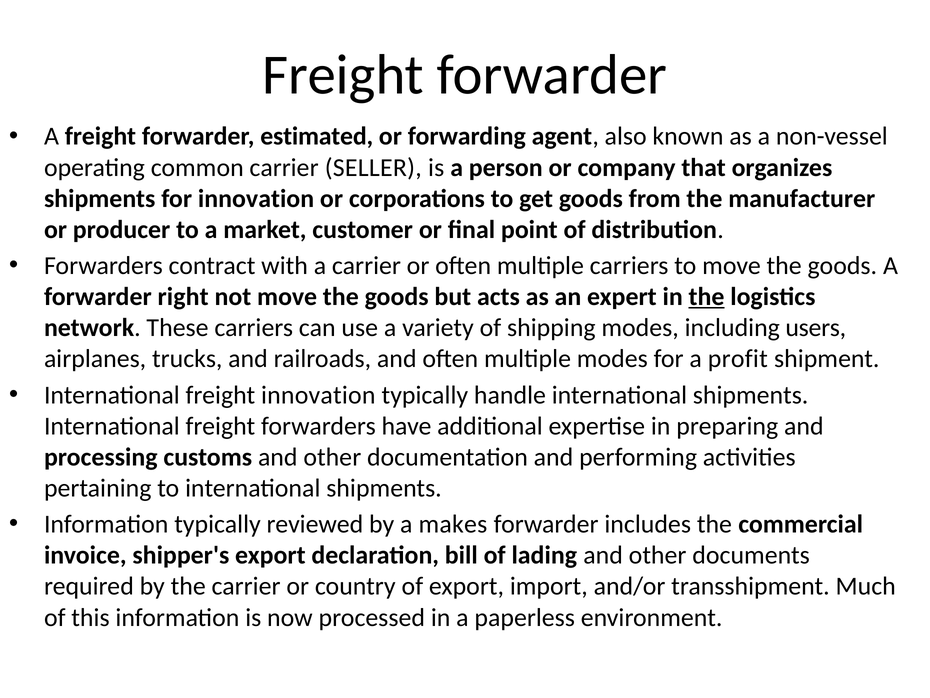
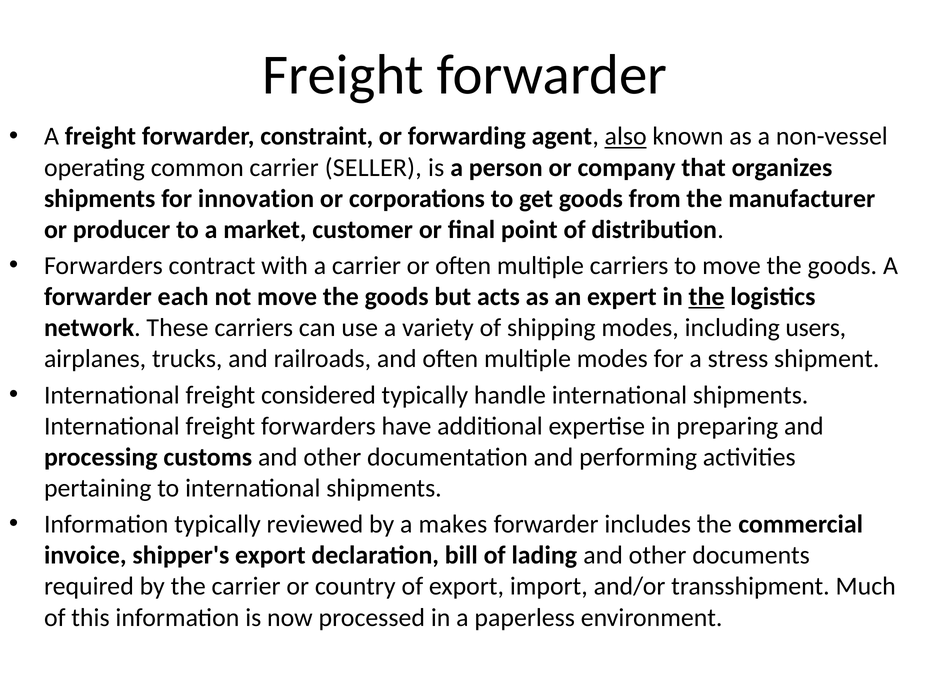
estimated: estimated -> constraint (317, 136)
also underline: none -> present (626, 136)
right: right -> each (183, 297)
profit: profit -> stress (738, 359)
freight innovation: innovation -> considered (318, 395)
